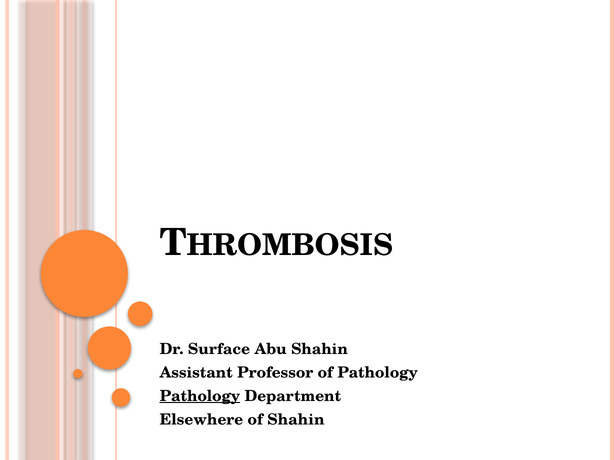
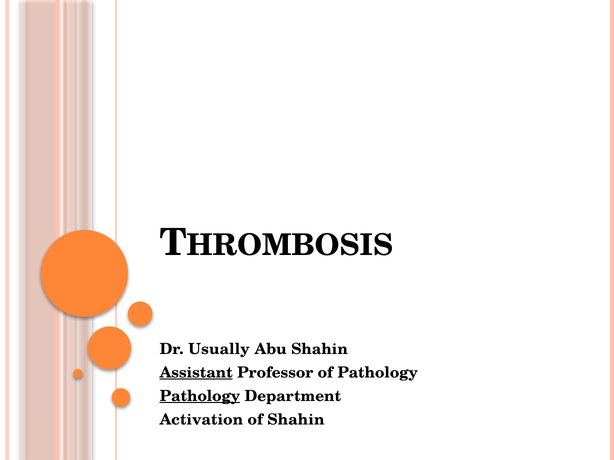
Surface: Surface -> Usually (219, 349)
Assistant underline: none -> present (196, 373)
Elsewhere: Elsewhere -> Activation (201, 420)
